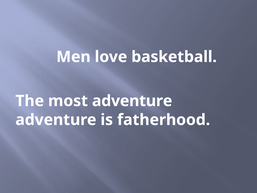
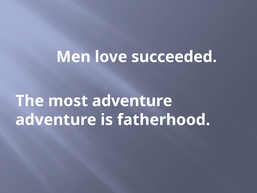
basketball: basketball -> succeeded (174, 57)
